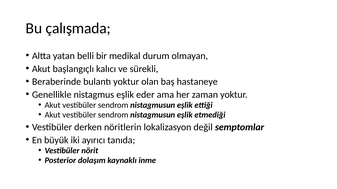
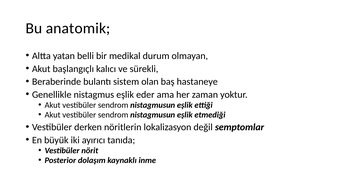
çalışmada: çalışmada -> anatomik (78, 28)
bulantı yoktur: yoktur -> sistem (126, 82)
